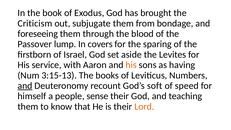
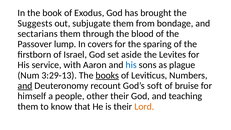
Criticism: Criticism -> Suggests (35, 23)
foreseeing: foreseeing -> sectarians (38, 34)
his colour: orange -> blue (131, 65)
having: having -> plague (182, 65)
3:15-13: 3:15-13 -> 3:29-13 (59, 75)
books underline: none -> present (107, 75)
speed: speed -> bruise (187, 86)
sense: sense -> other (97, 96)
